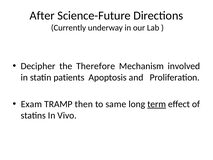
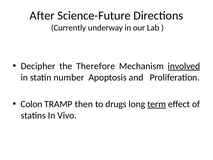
involved underline: none -> present (184, 66)
patients: patients -> number (69, 77)
Exam: Exam -> Colon (32, 104)
same: same -> drugs (116, 104)
